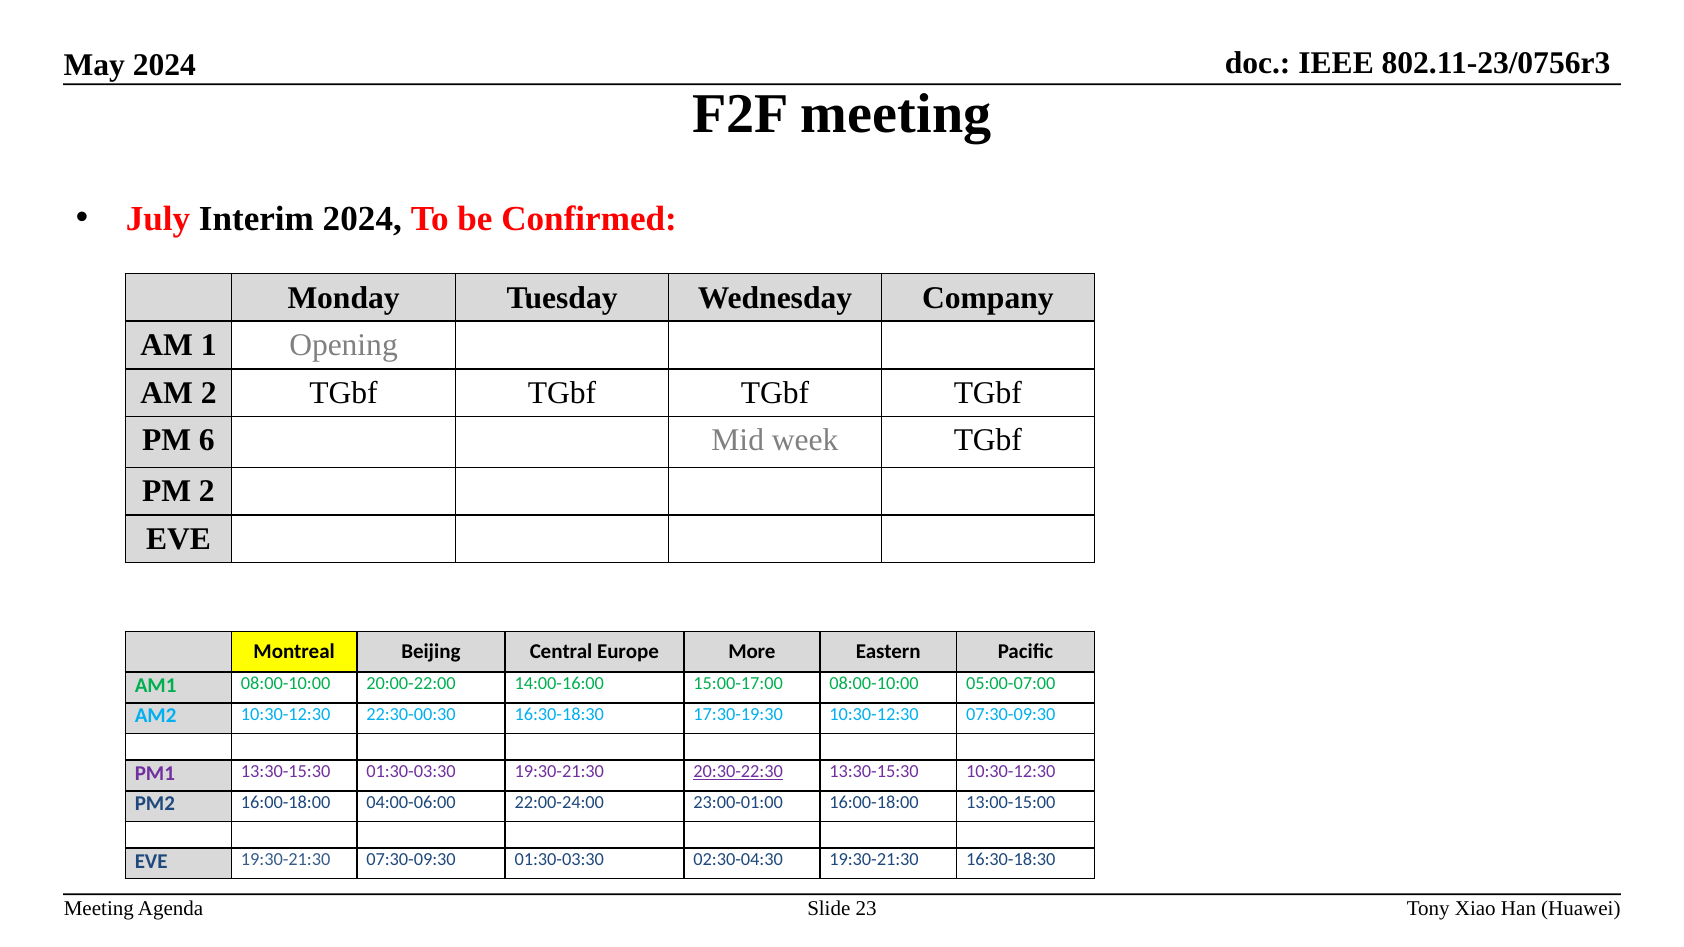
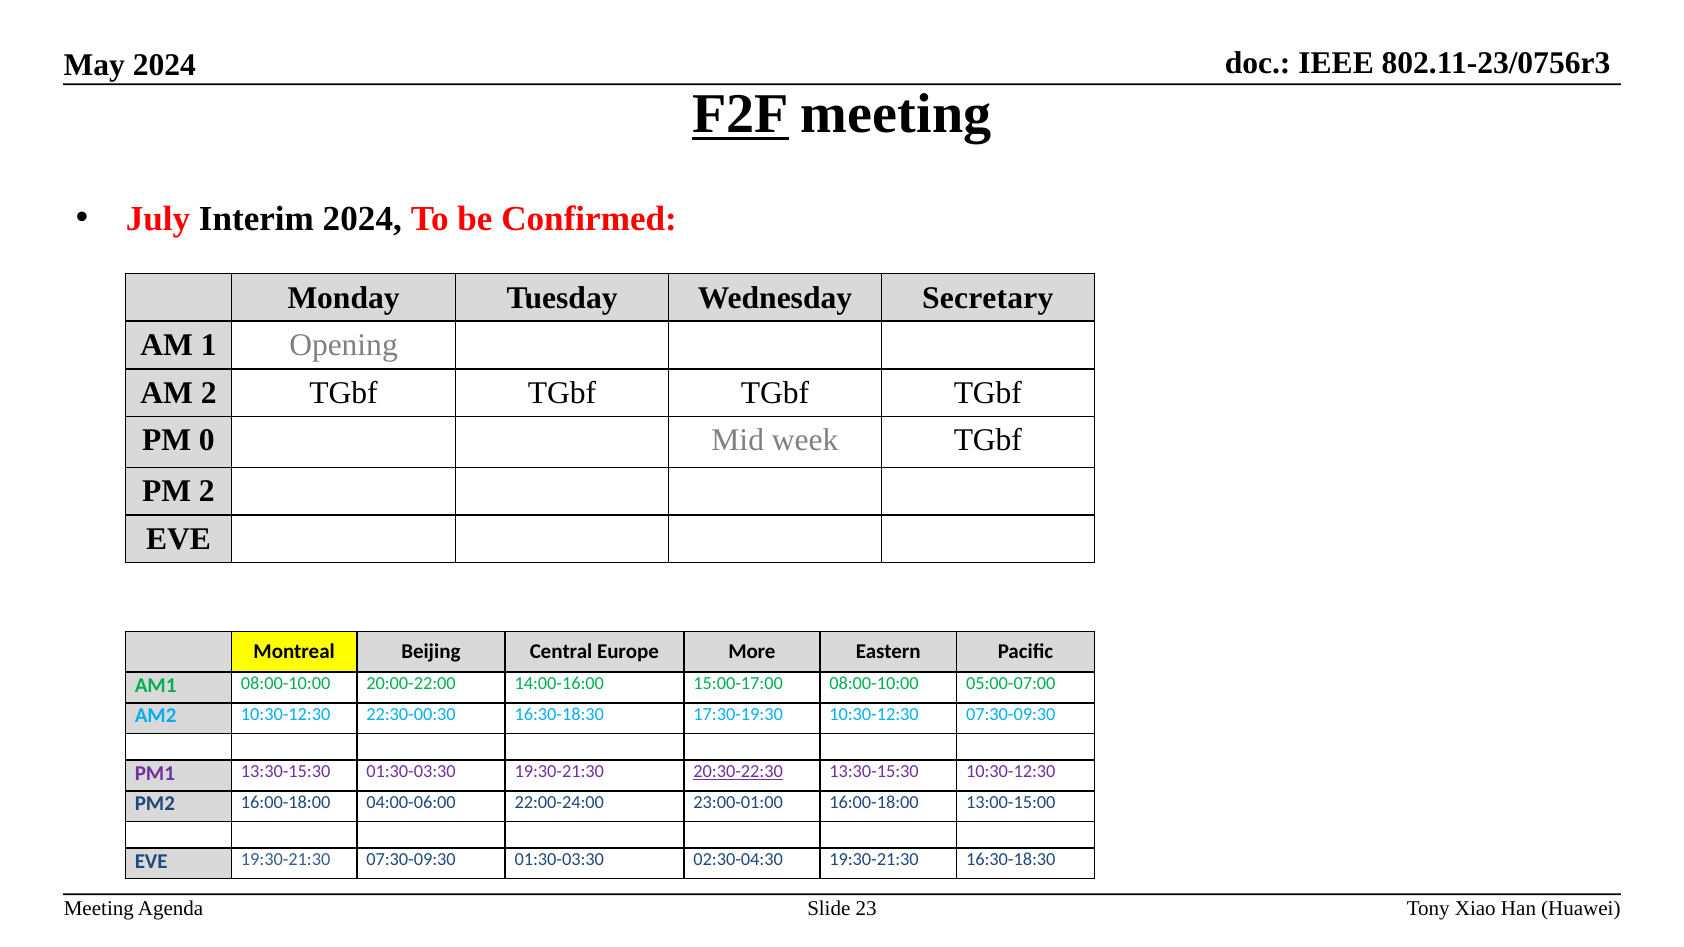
F2F underline: none -> present (741, 114)
Company: Company -> Secretary (988, 298)
6: 6 -> 0 (207, 441)
